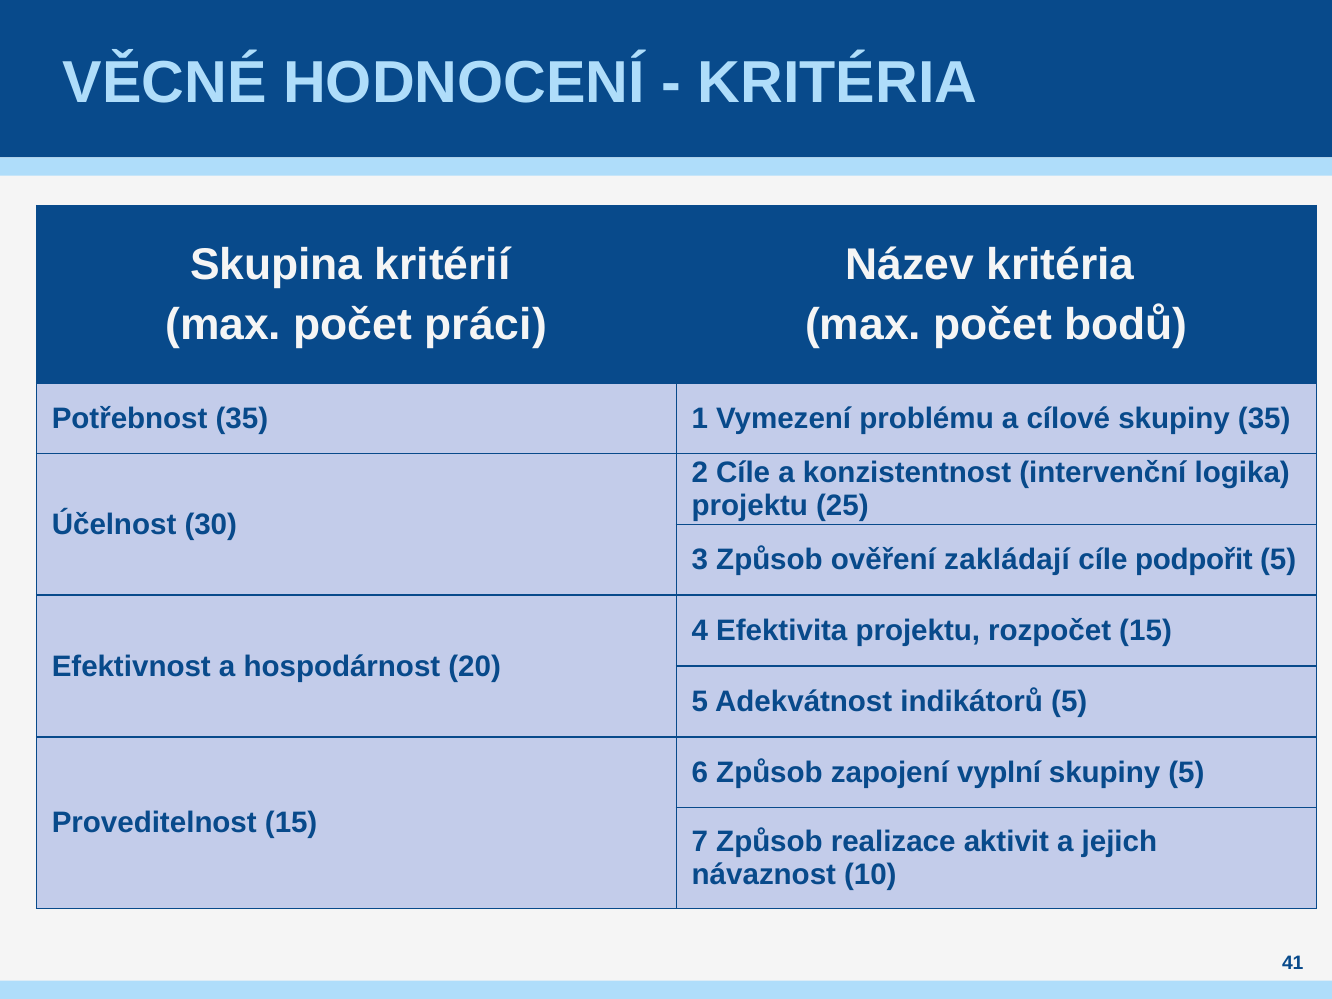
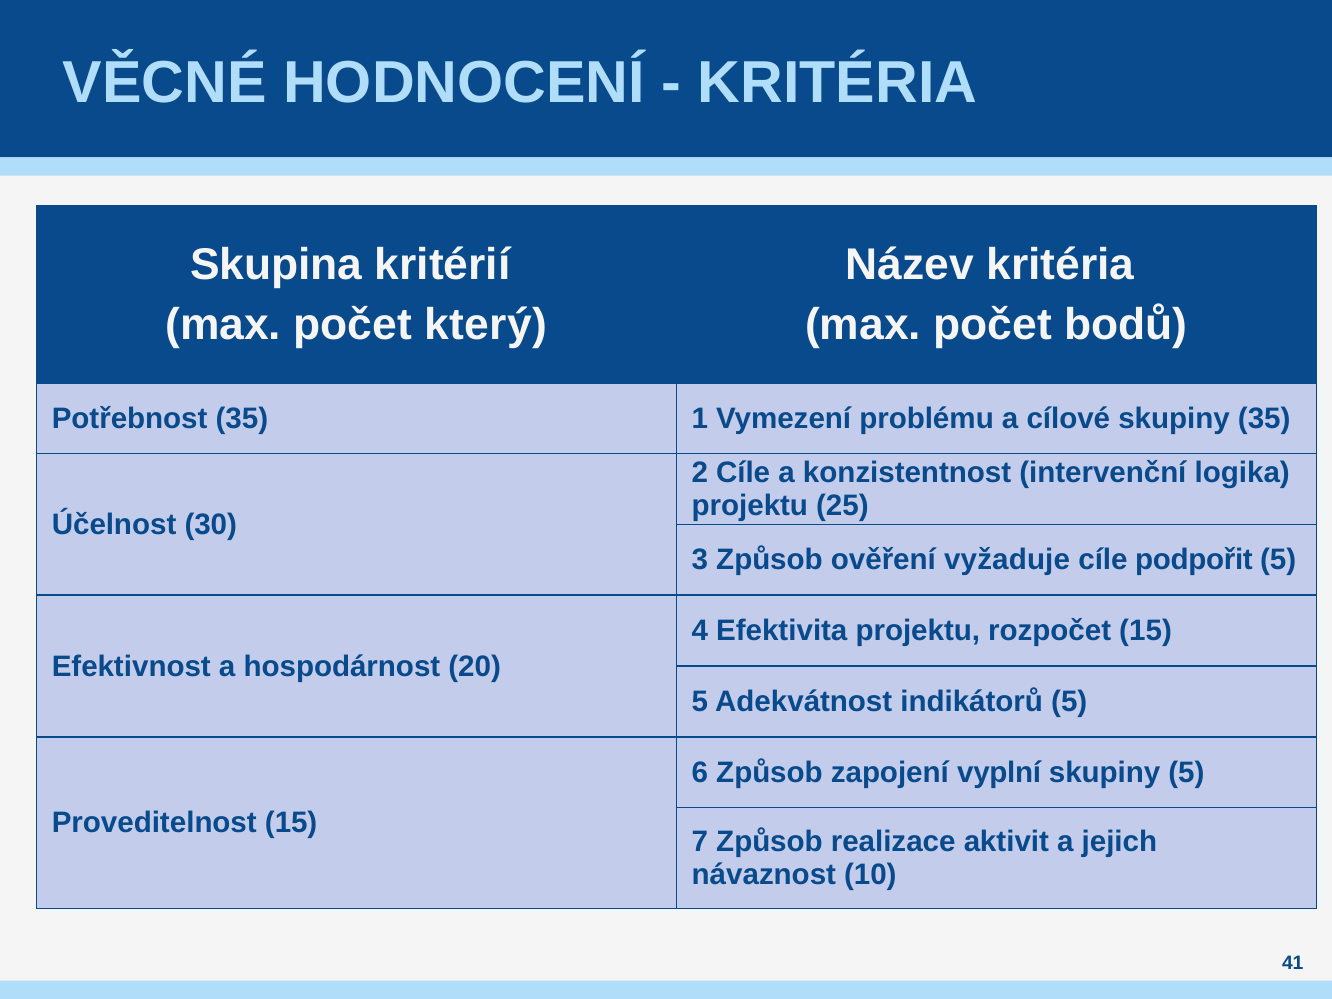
práci: práci -> který (486, 325)
zakládají: zakládají -> vyžaduje (1007, 560)
